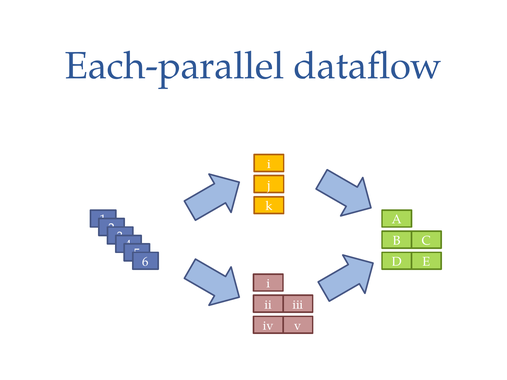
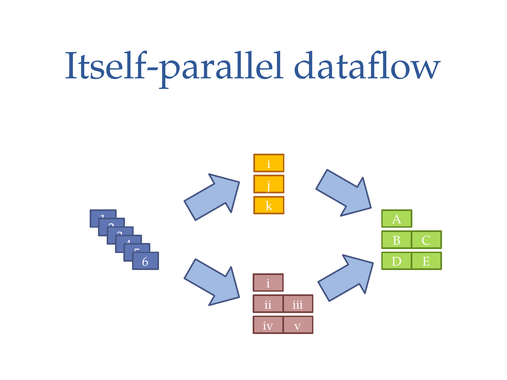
Each-parallel: Each-parallel -> Itself-parallel (175, 66)
